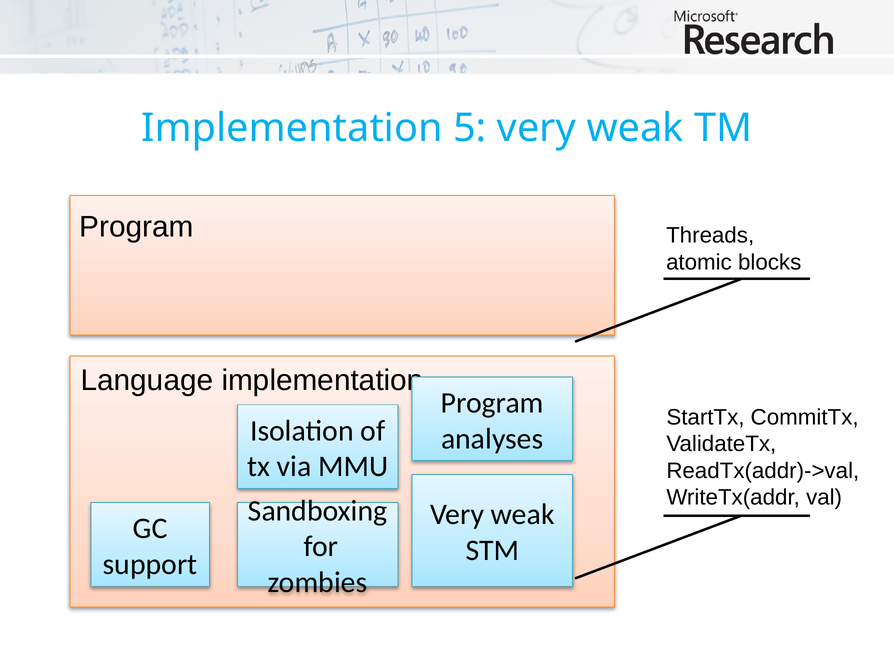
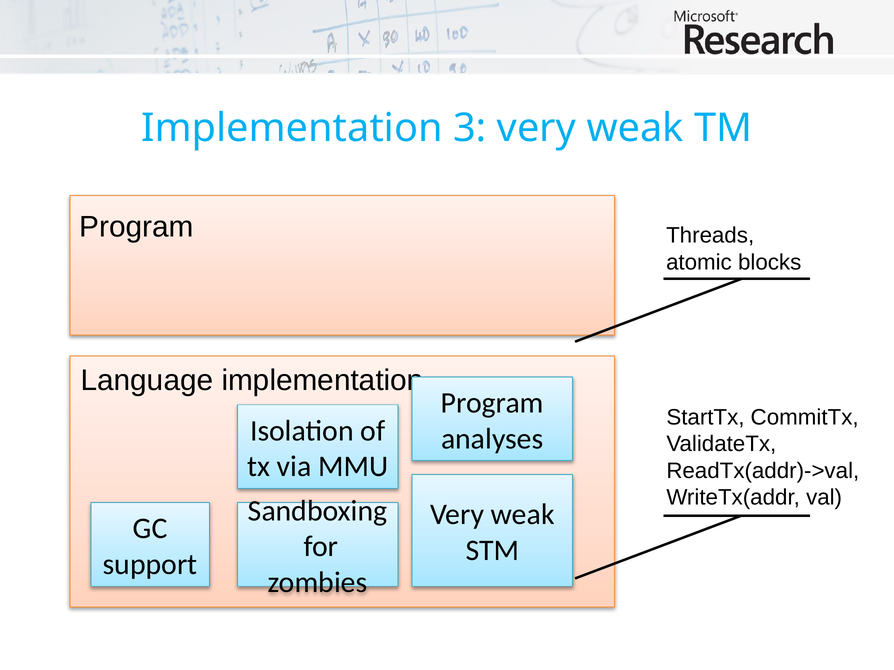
5: 5 -> 3 (470, 128)
